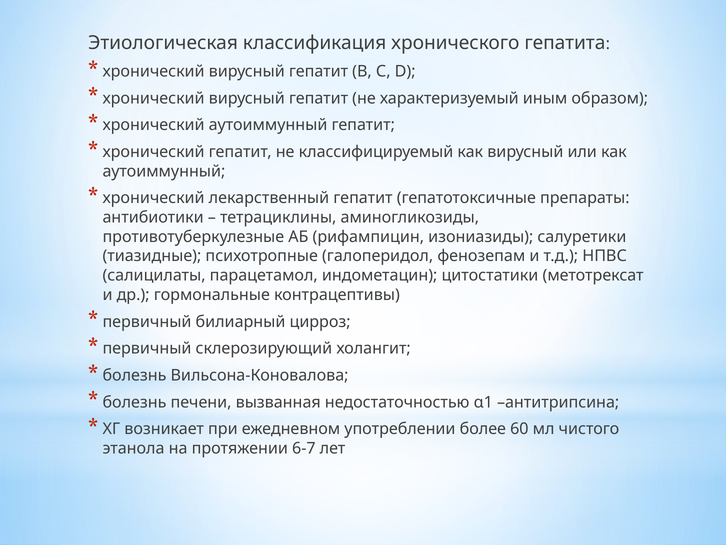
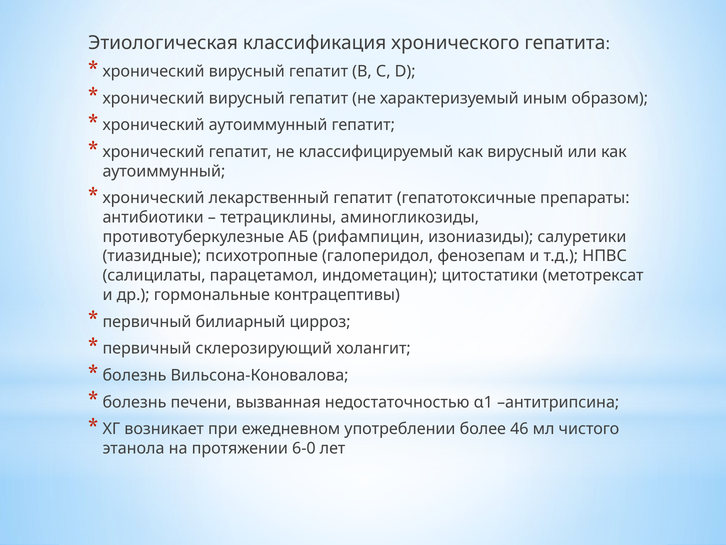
60: 60 -> 46 (519, 429)
6-7: 6-7 -> 6-0 (304, 448)
